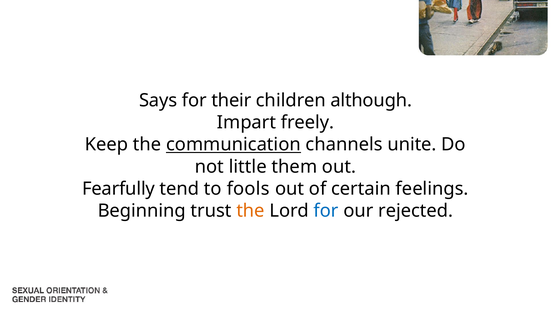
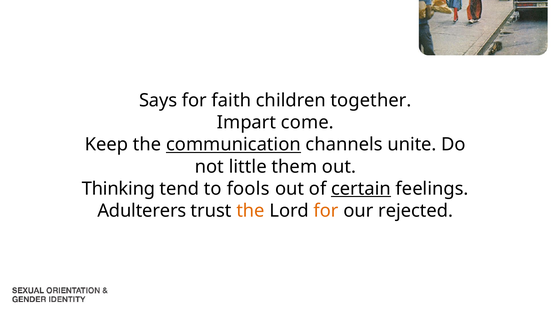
their: their -> faith (231, 100)
although: although -> together (371, 100)
freely: freely -> come (307, 122)
Fearfully: Fearfully -> Thinking (119, 189)
certain underline: none -> present (361, 189)
Beginning: Beginning -> Adulterers (142, 211)
for colour: blue -> orange (326, 211)
